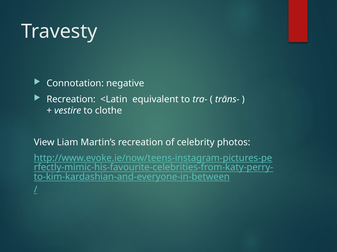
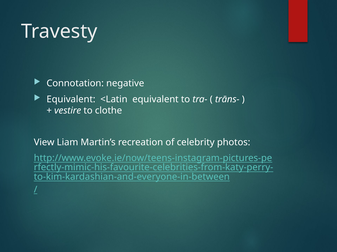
Recreation: Recreation -> Equivalent (71, 100)
